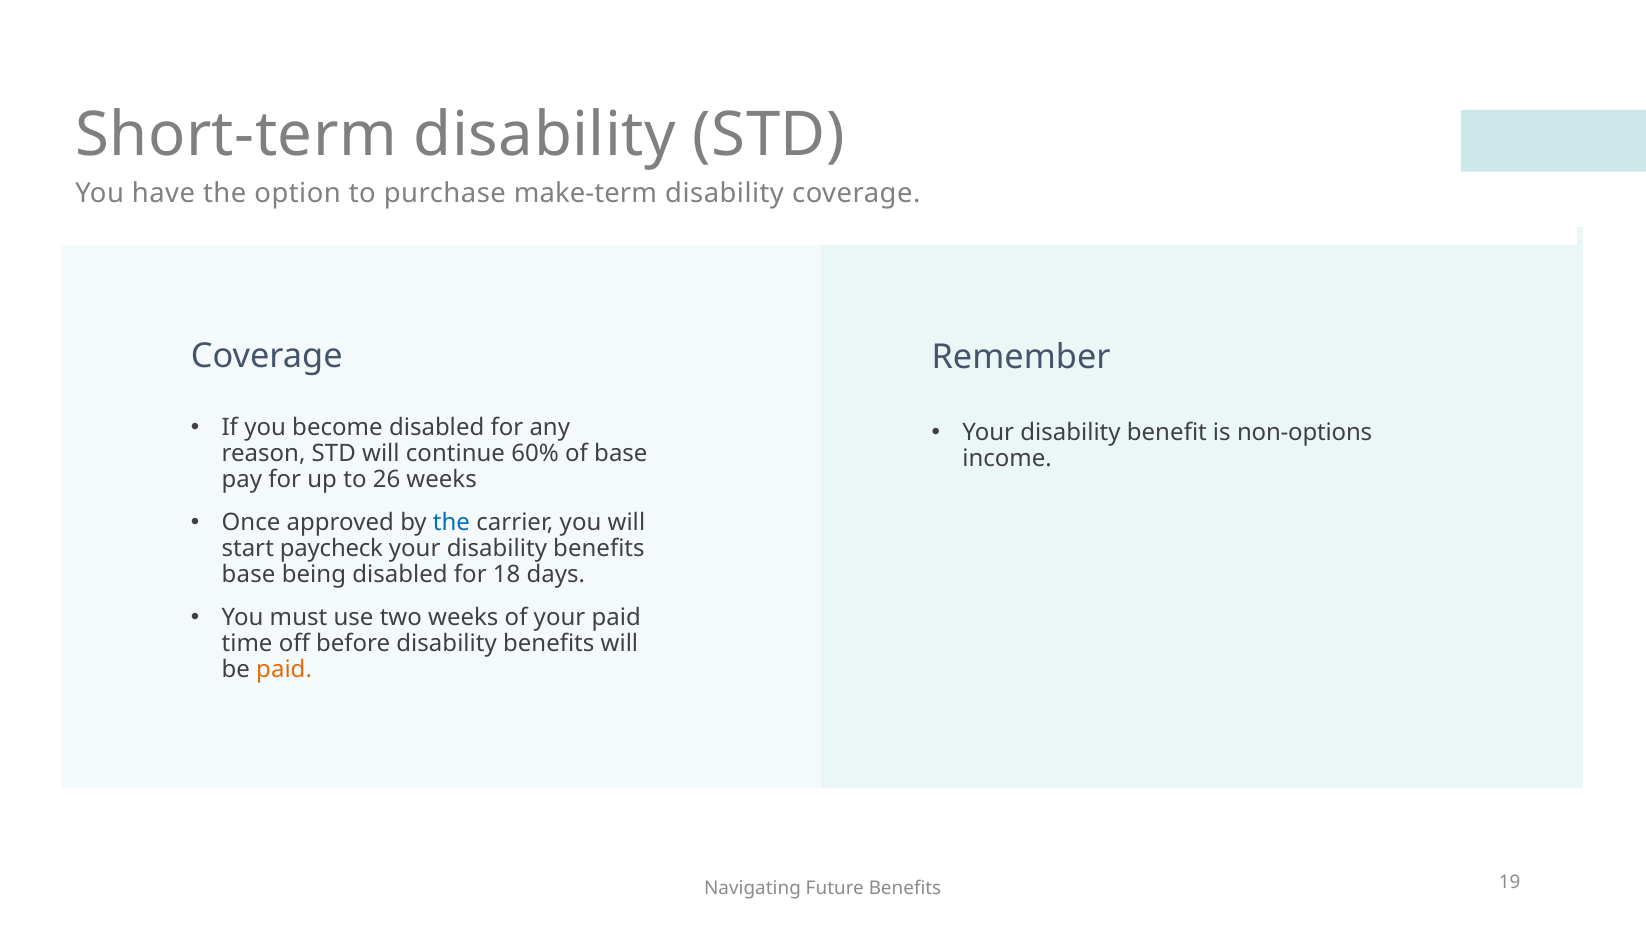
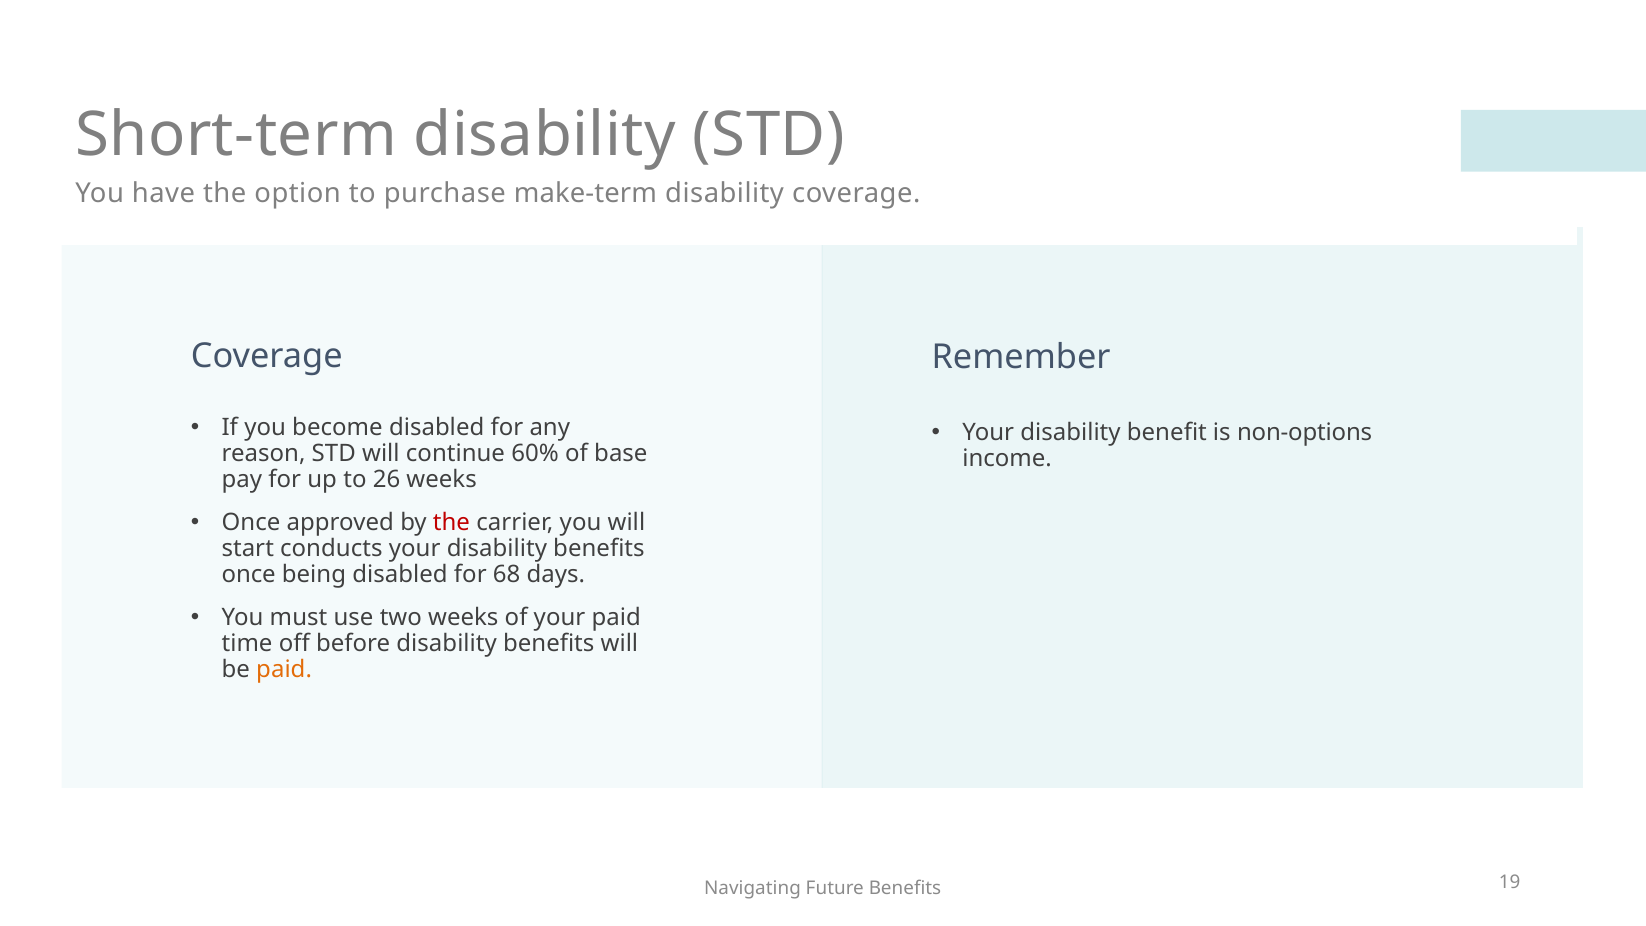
the colour: blue -> red (451, 523)
paycheck: paycheck -> conducts (331, 549)
base: base -> once (249, 575)
18: 18 -> 68 (507, 575)
